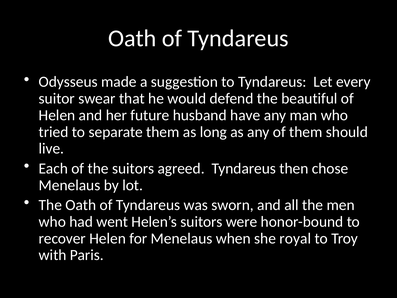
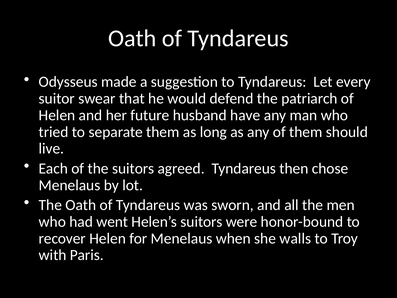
beautiful: beautiful -> patriarch (309, 98)
royal: royal -> walls (295, 238)
